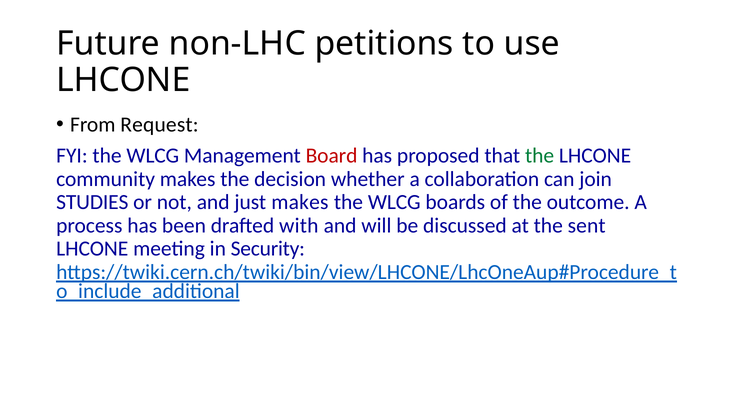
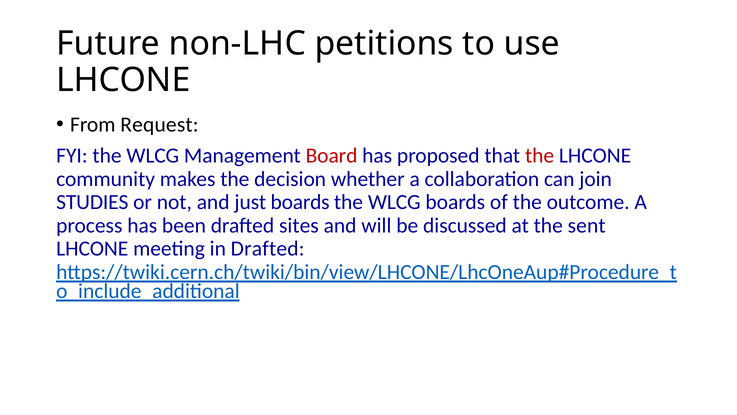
the colour: green -> red (540, 156)
just makes: makes -> boards (300, 202)
with: with -> sites (299, 225)
in Security: Security -> Drafted (268, 248)
